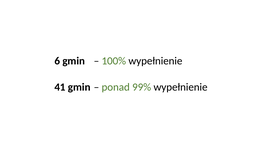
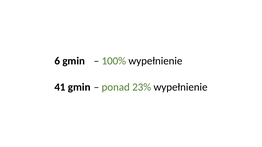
99%: 99% -> 23% (142, 87)
